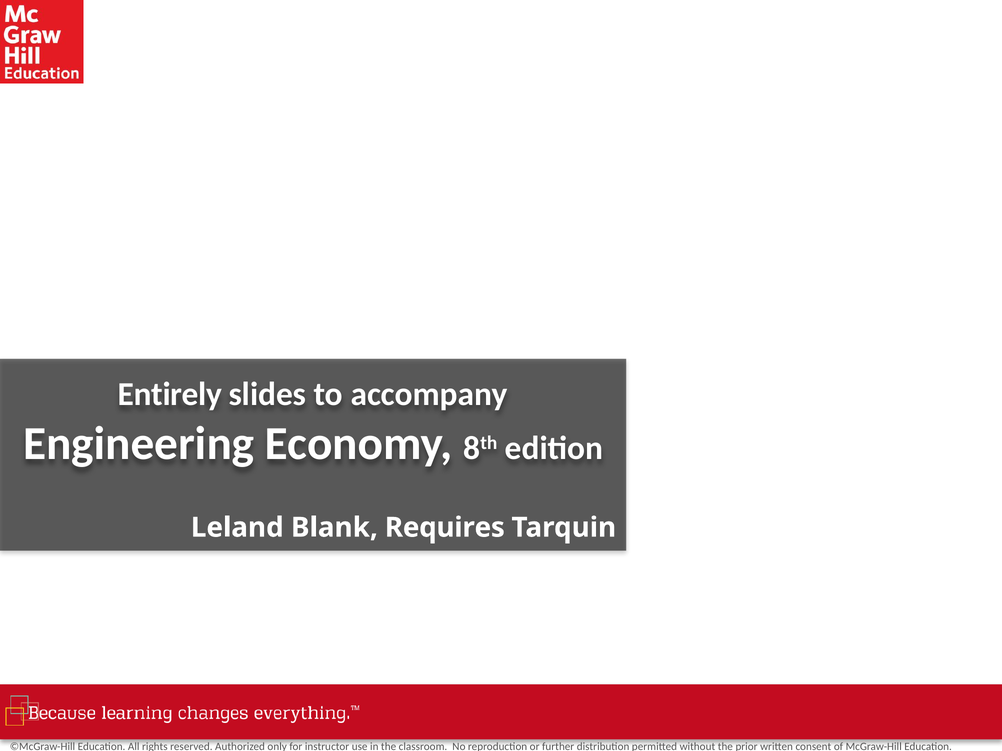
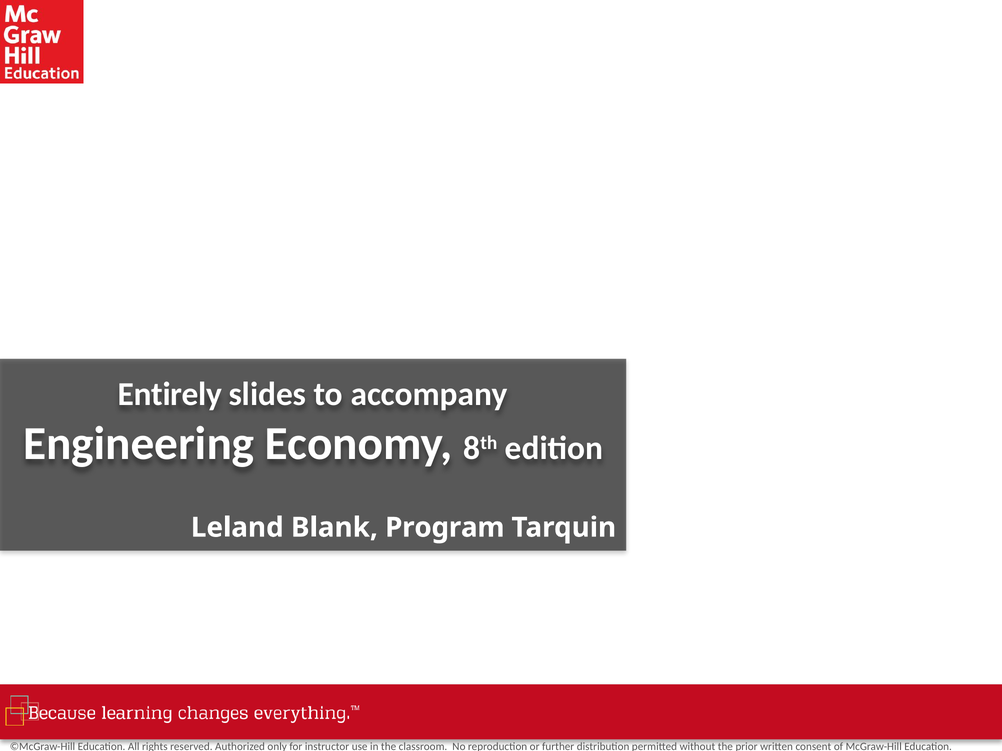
Requires: Requires -> Program (445, 528)
